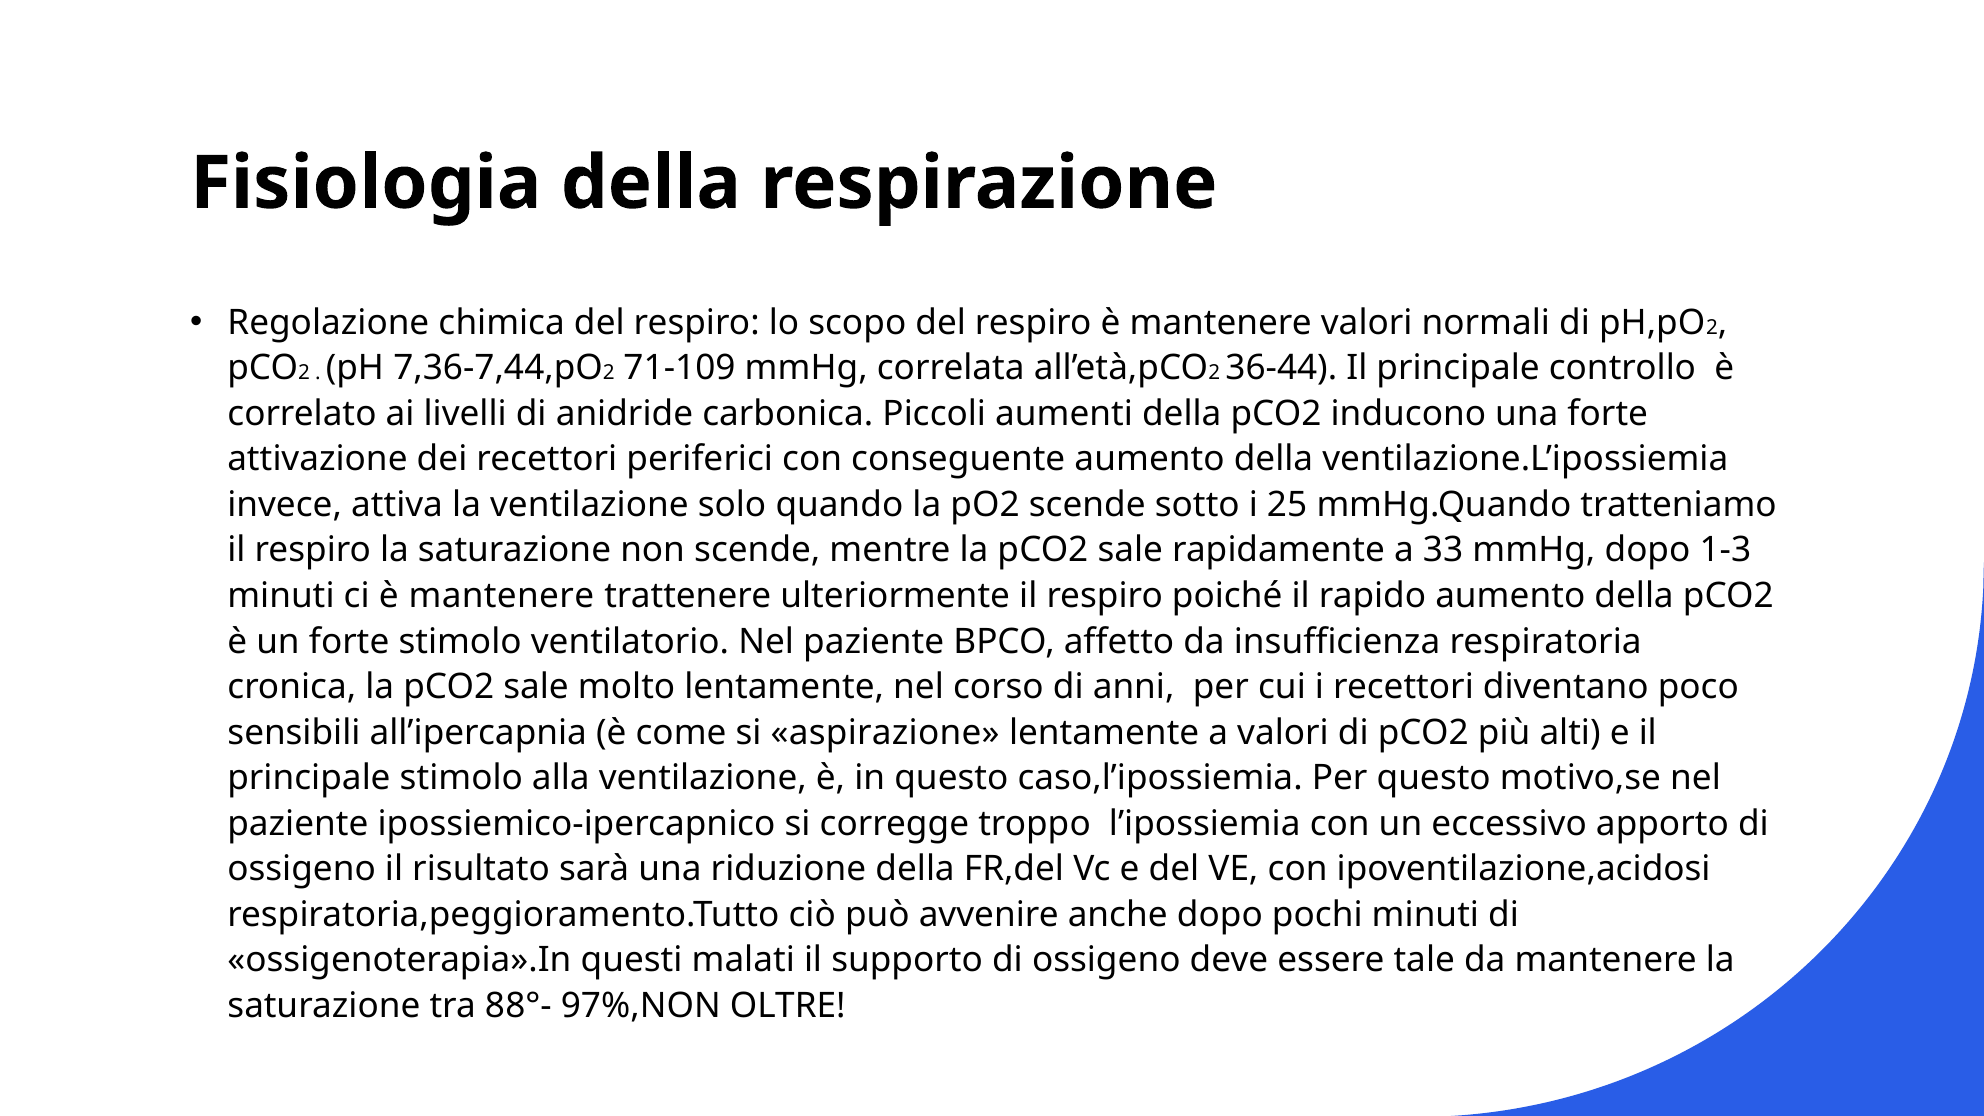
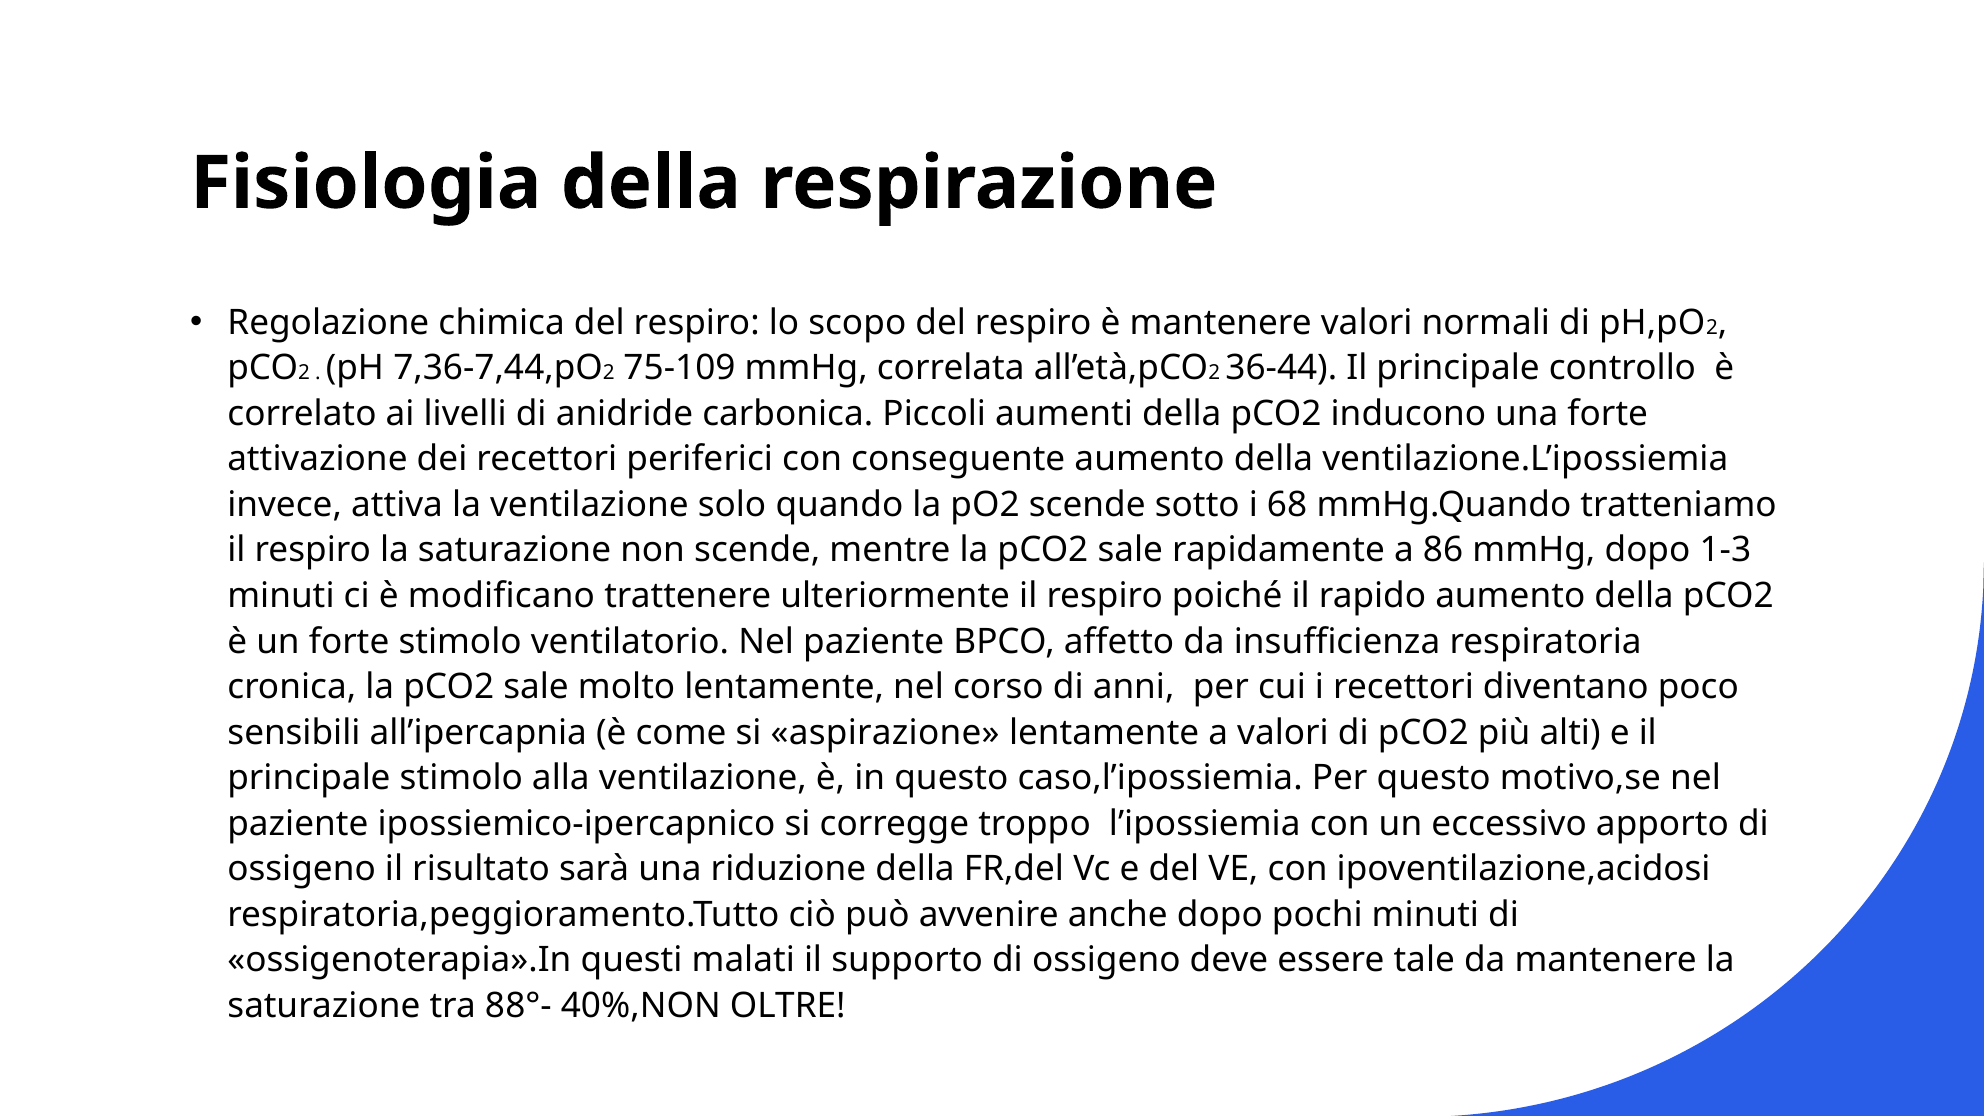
71-109: 71-109 -> 75-109 (680, 368)
25: 25 -> 68 (1287, 505)
33: 33 -> 86 (1443, 550)
ci è mantenere: mantenere -> modificano (501, 596)
97%,NON: 97%,NON -> 40%,NON (641, 1006)
